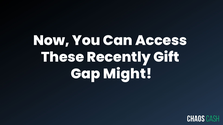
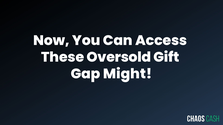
Recently: Recently -> Oversold (119, 57)
